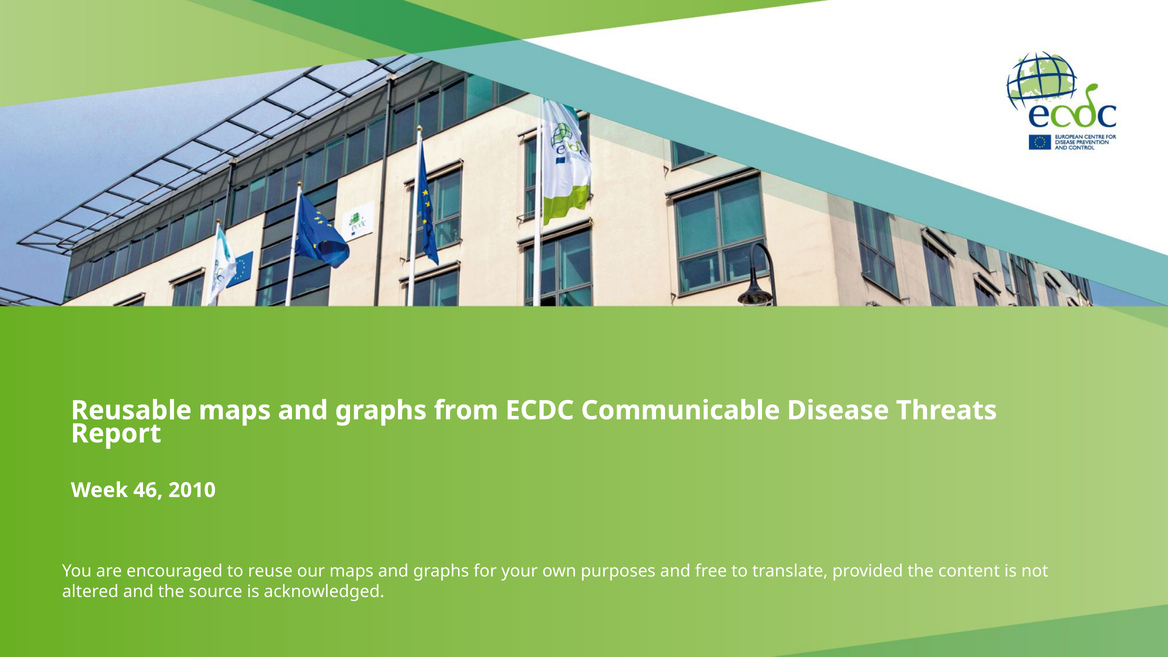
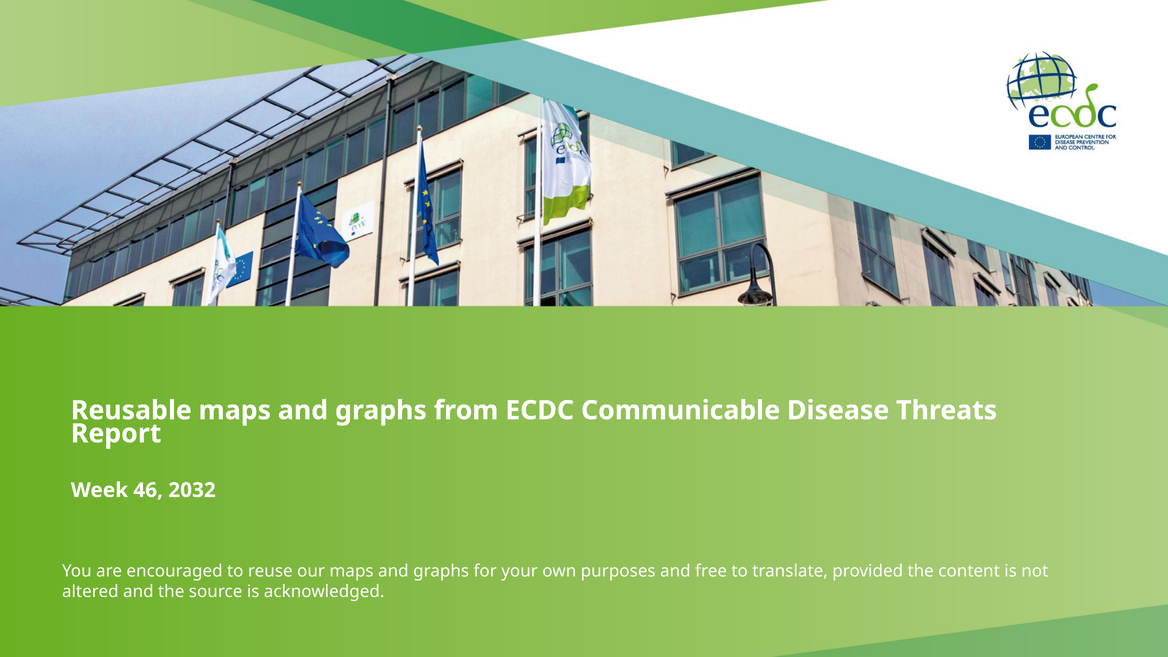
2010: 2010 -> 2032 (192, 490)
